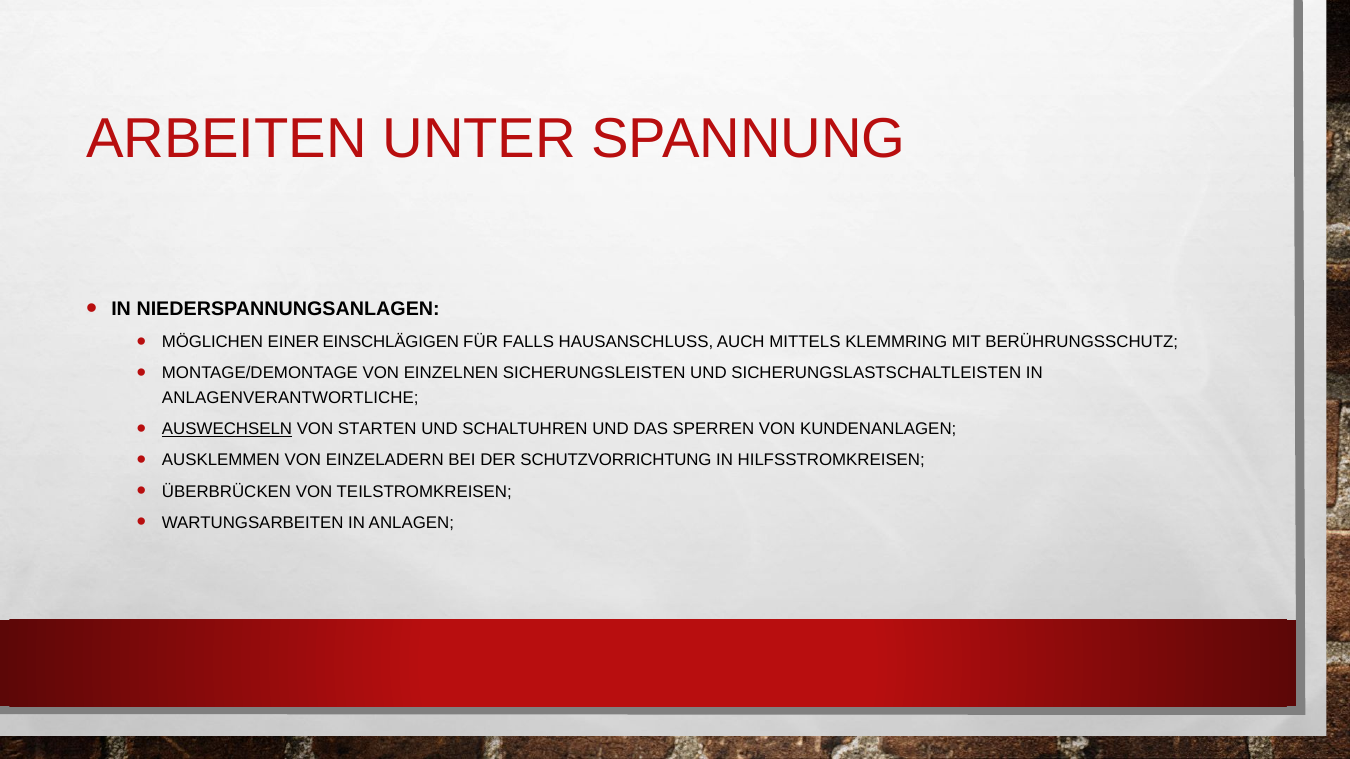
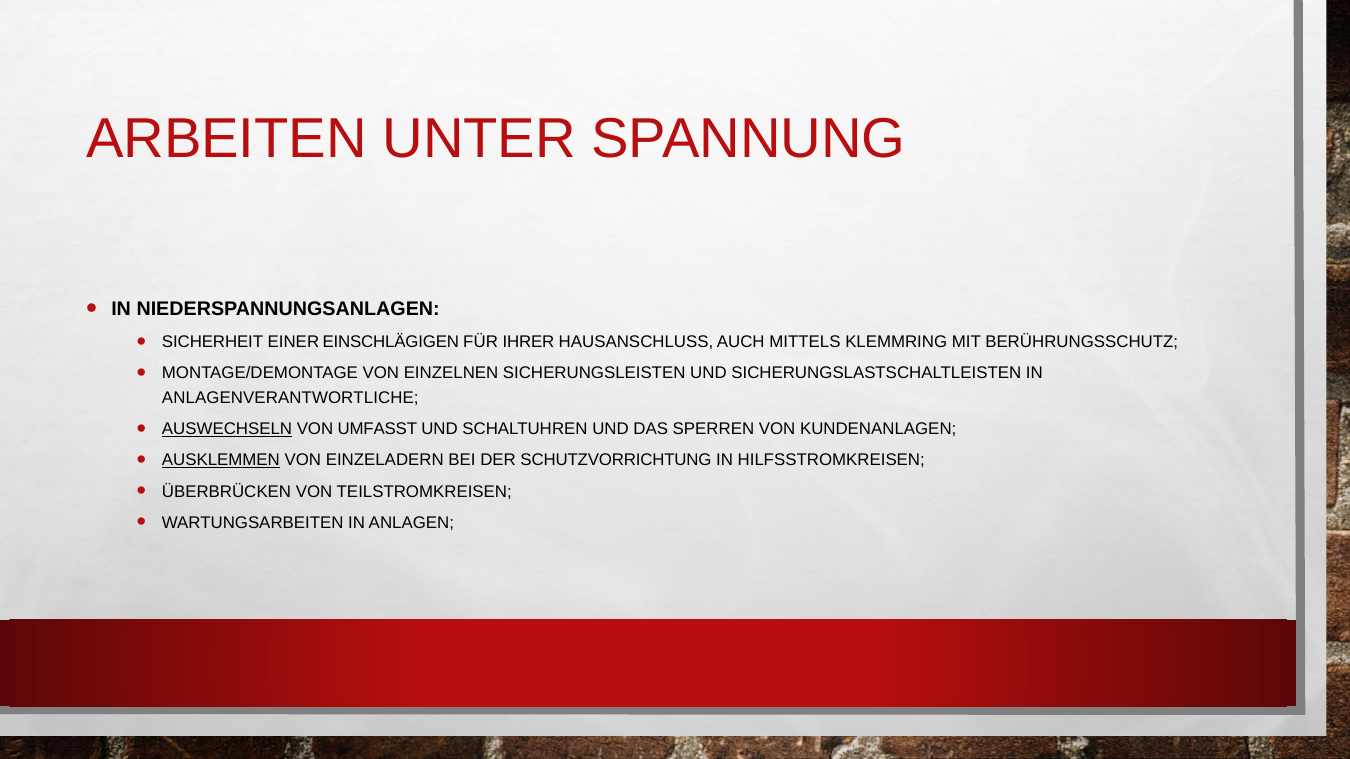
MÖGLICHEN: MÖGLICHEN -> SICHERHEIT (213, 342)
FALLS: FALLS -> IHRER (528, 342)
STARTEN: STARTEN -> UMFASST (377, 429)
AUSKLEMMEN underline: none -> present (221, 460)
